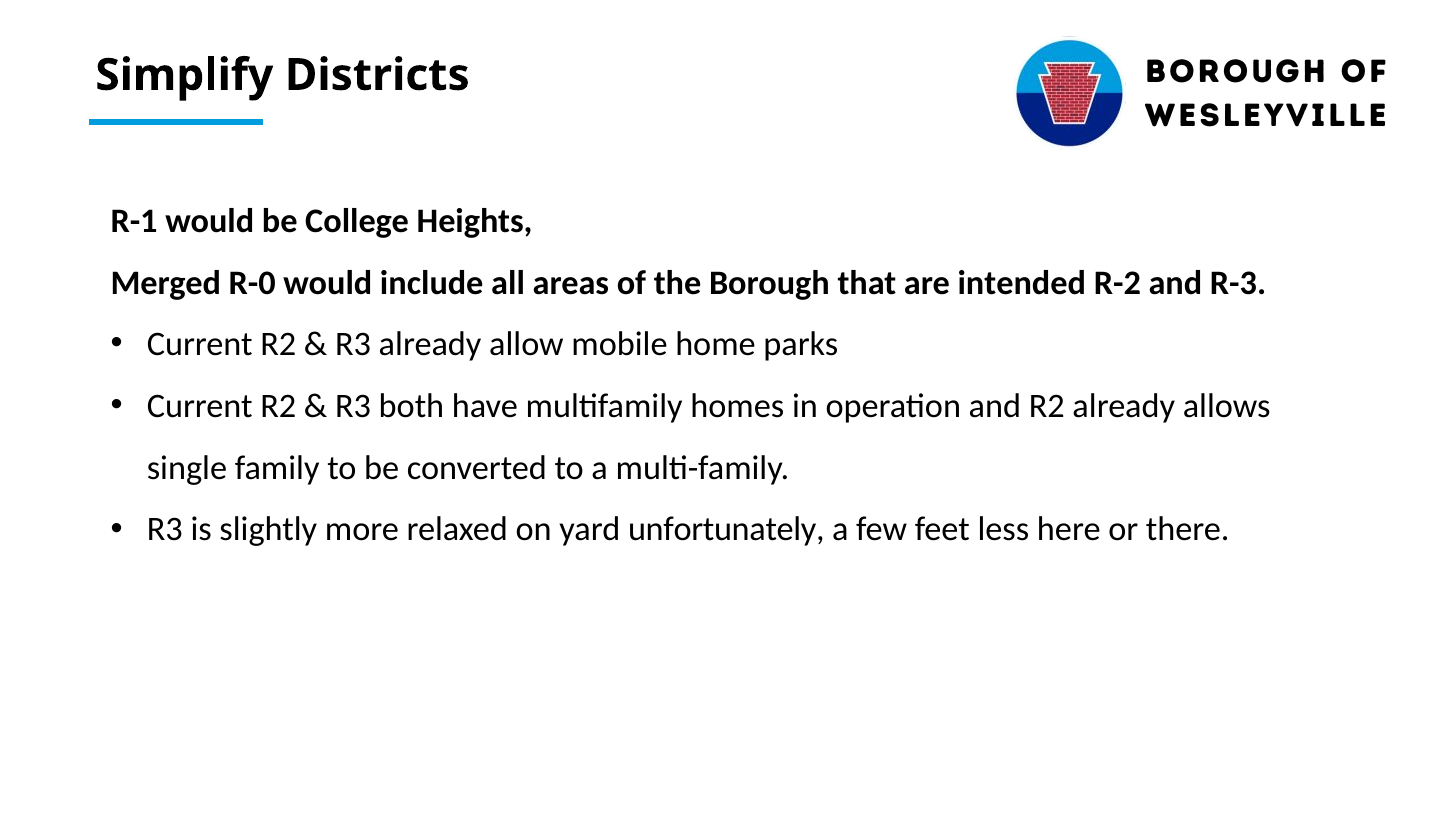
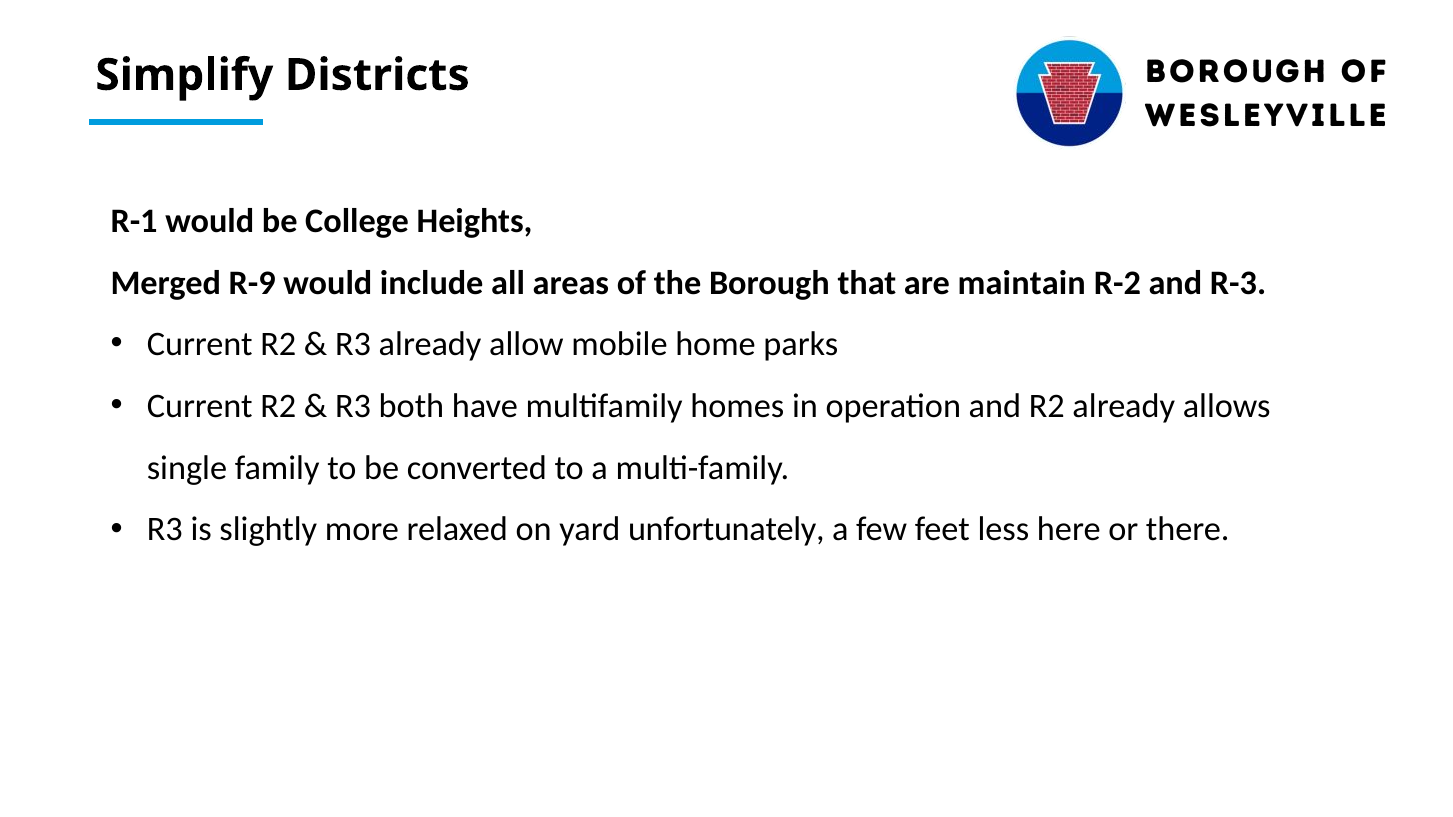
R-0: R-0 -> R-9 (252, 283)
intended: intended -> maintain (1022, 283)
